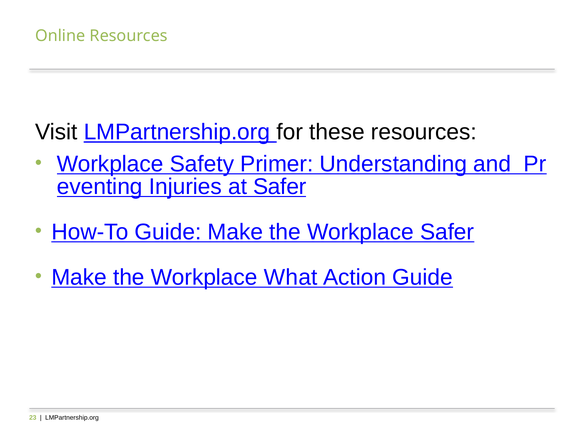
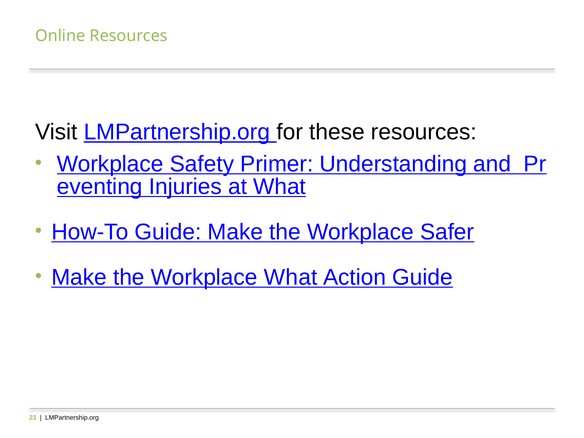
at Safer: Safer -> What (280, 187)
